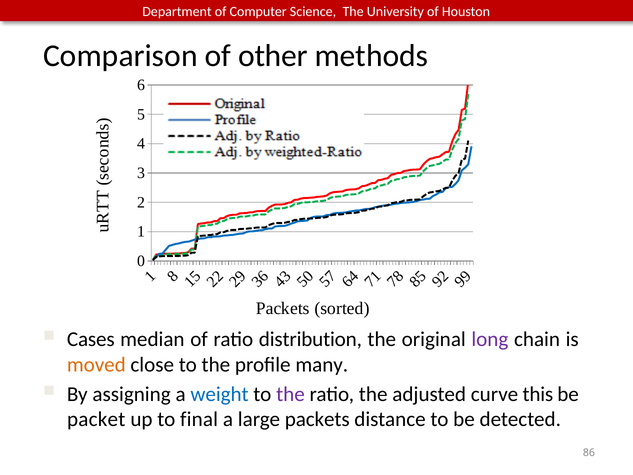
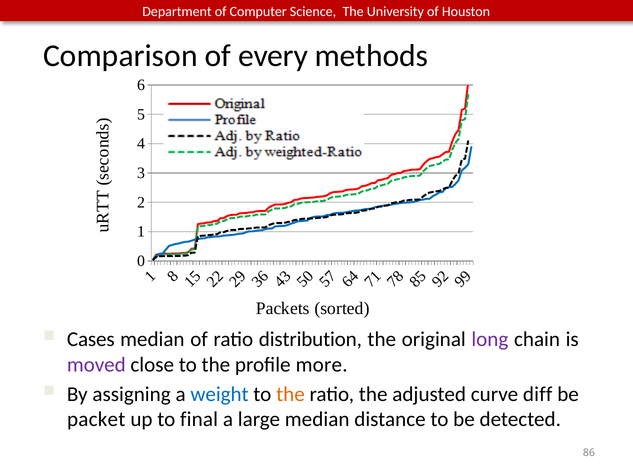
other: other -> every (273, 56)
moved colour: orange -> purple (96, 364)
many: many -> more (322, 364)
the colour: purple -> orange (290, 394)
this: this -> diff (538, 394)
large packets: packets -> median (317, 419)
